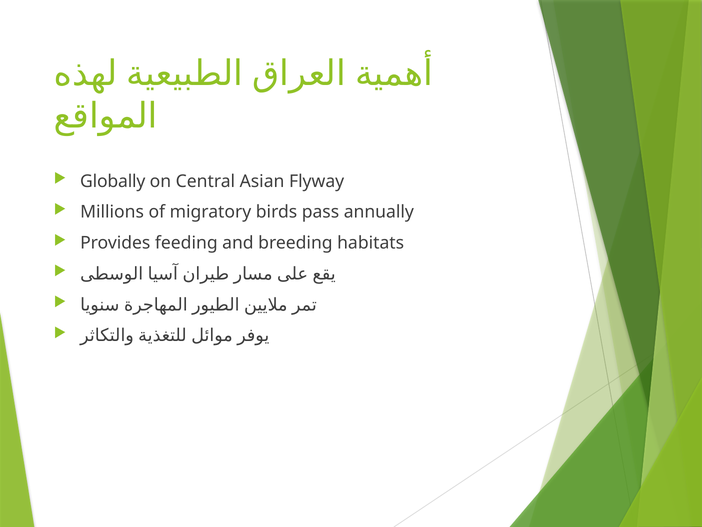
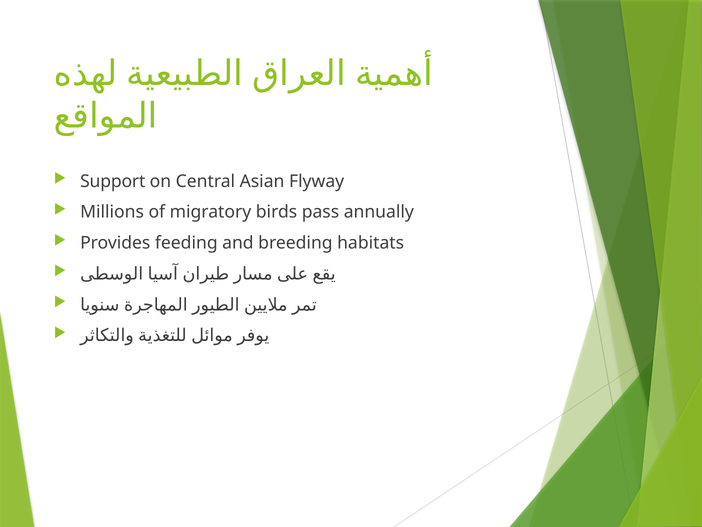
Globally: Globally -> Support (113, 181)
